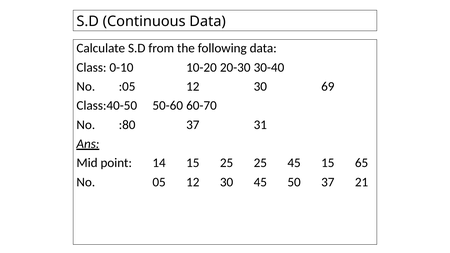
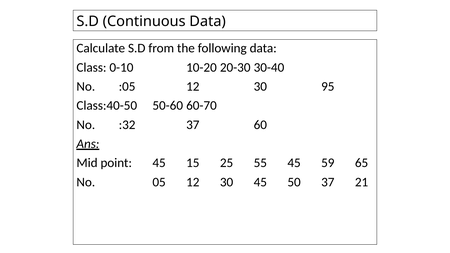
69: 69 -> 95 (328, 87)
:80: :80 -> :32 (127, 125)
31: 31 -> 60 (260, 125)
point 14: 14 -> 45 (159, 163)
25 25: 25 -> 55 (260, 163)
45 15: 15 -> 59 (328, 163)
